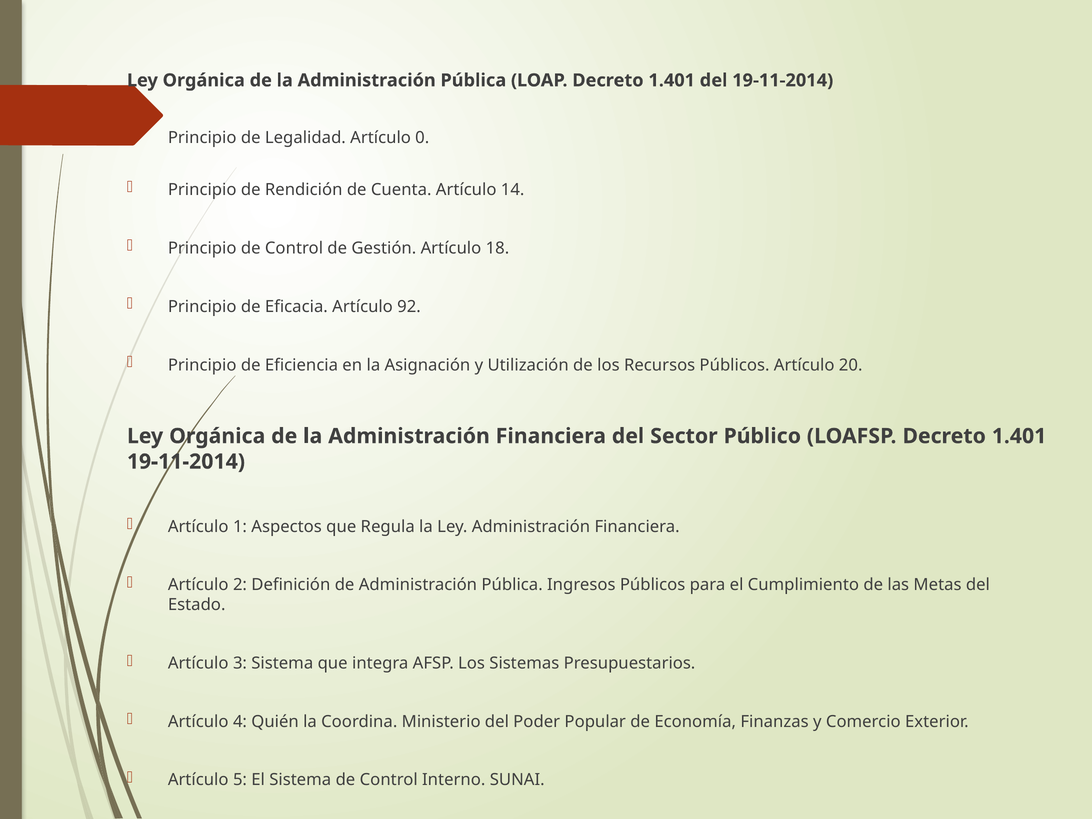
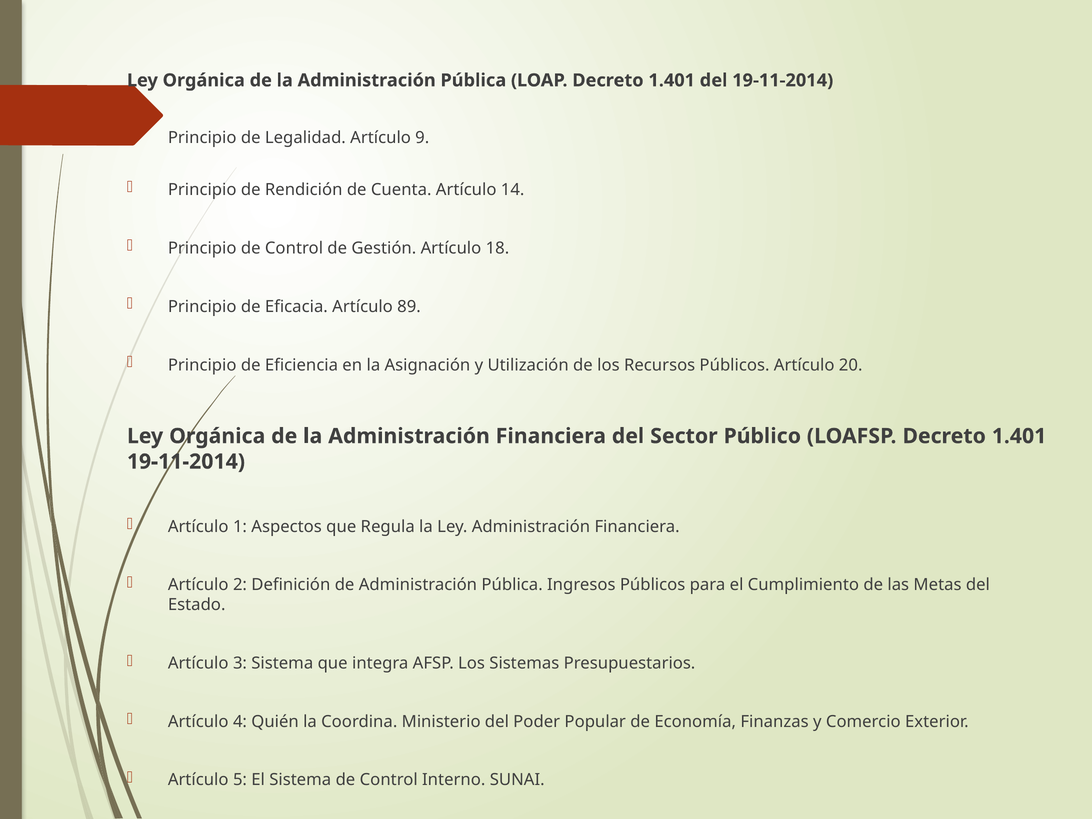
0: 0 -> 9 (422, 138)
92: 92 -> 89 (409, 307)
